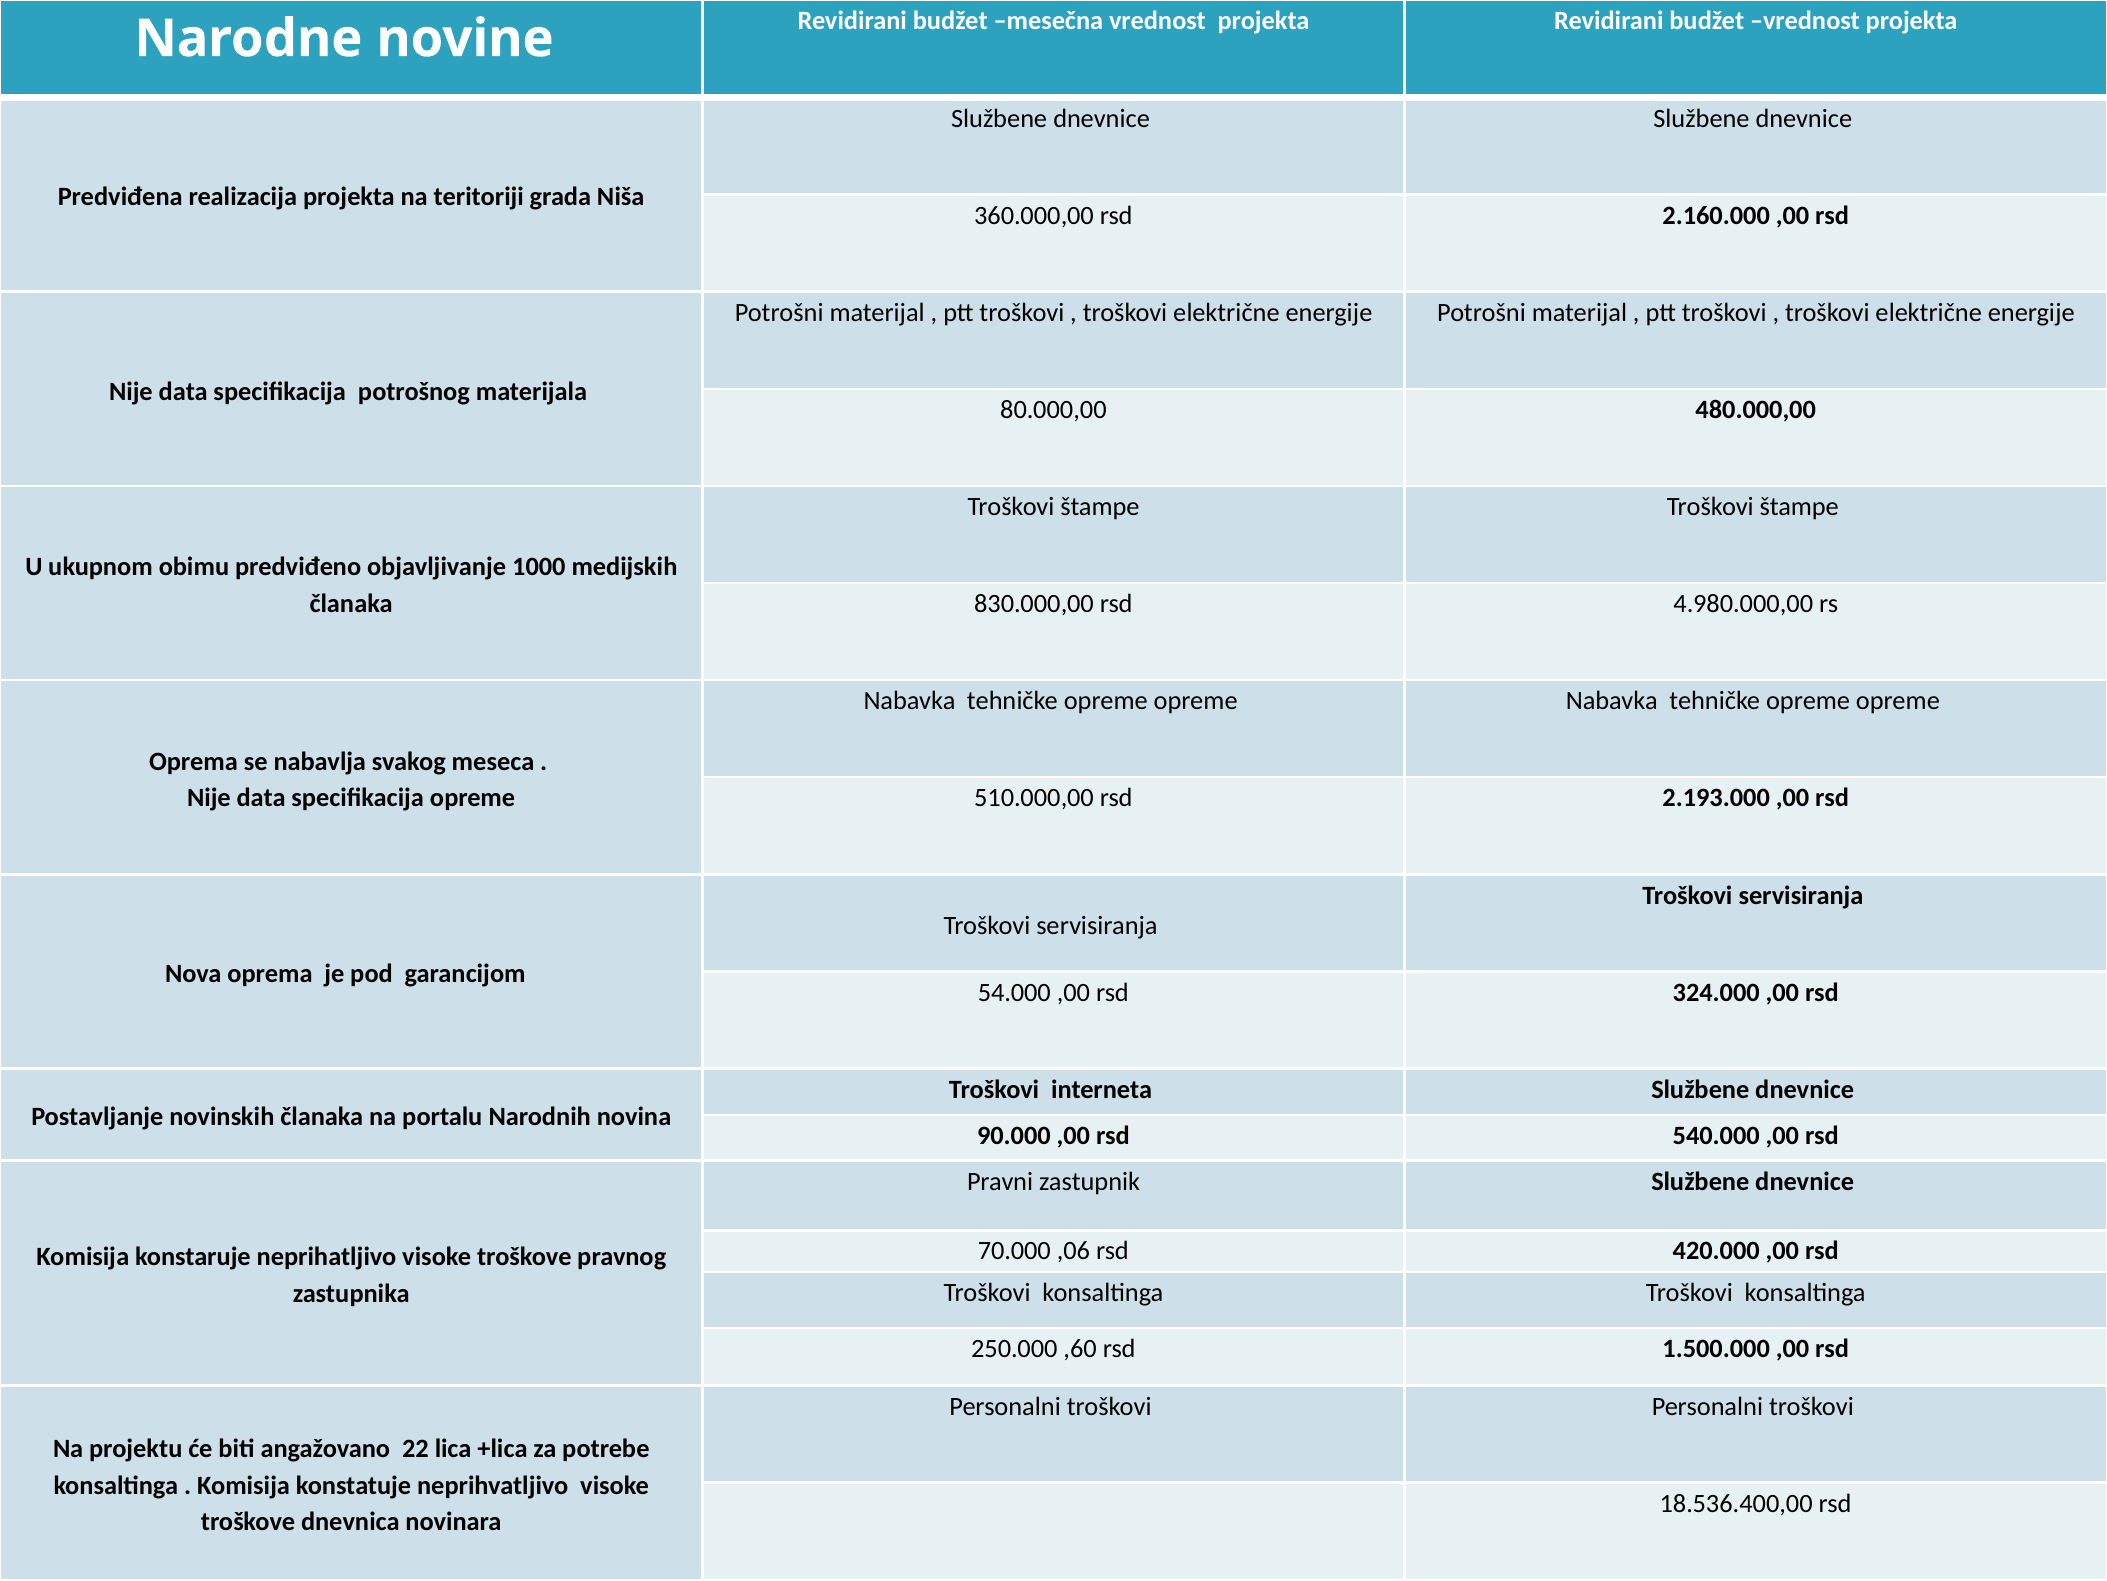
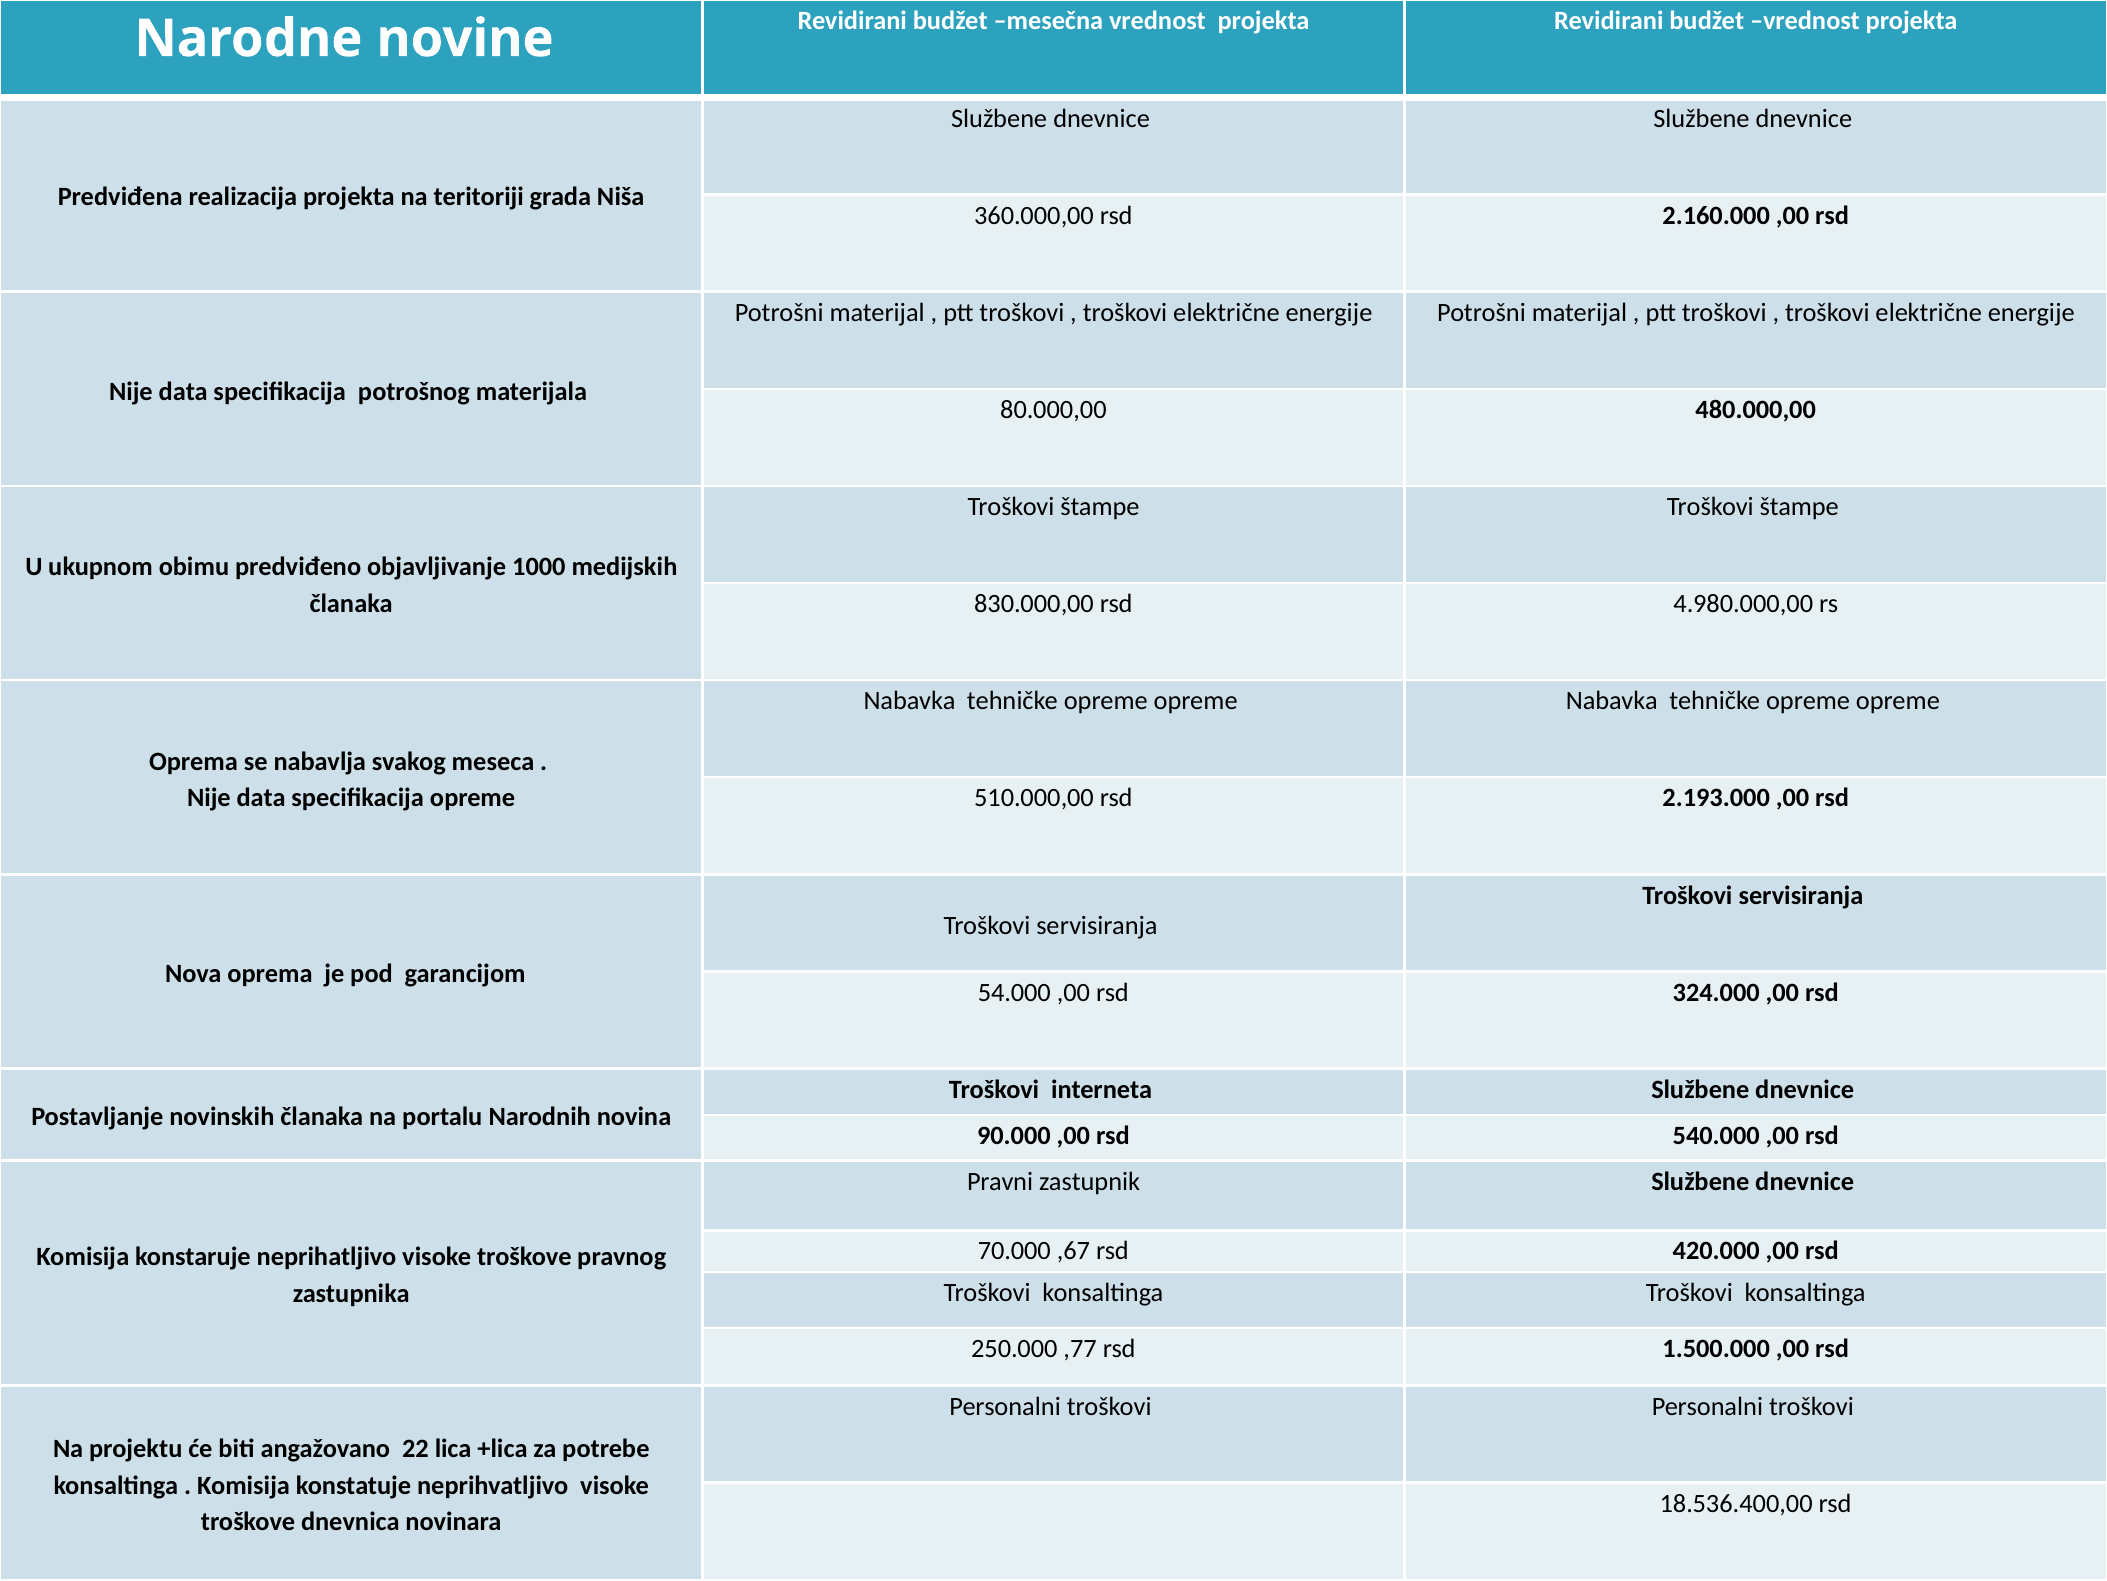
,06: ,06 -> ,67 (1073, 1251)
,60: ,60 -> ,77 (1080, 1348)
